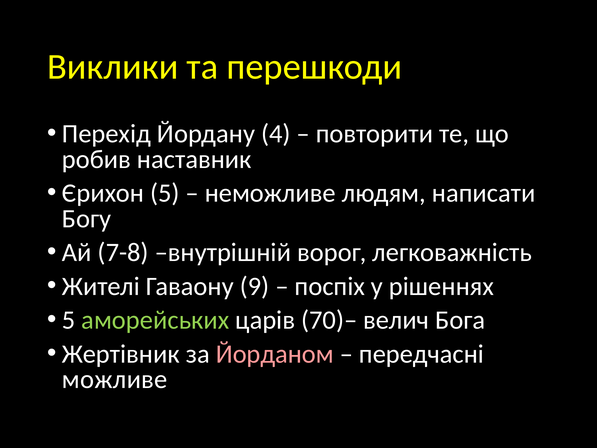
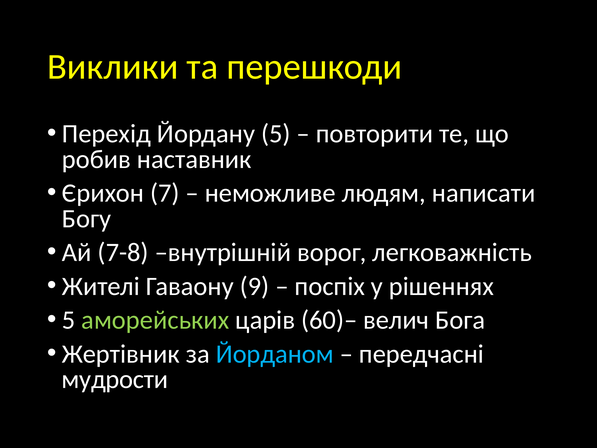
Йордану 4: 4 -> 5 (276, 134)
Єрихон 5: 5 -> 7 (165, 193)
70)–: 70)– -> 60)– (329, 320)
Йорданом colour: pink -> light blue (275, 354)
можливе: можливе -> мудрости (115, 379)
